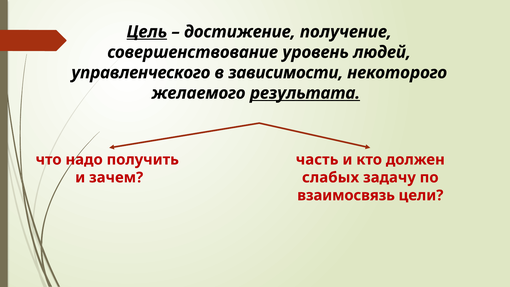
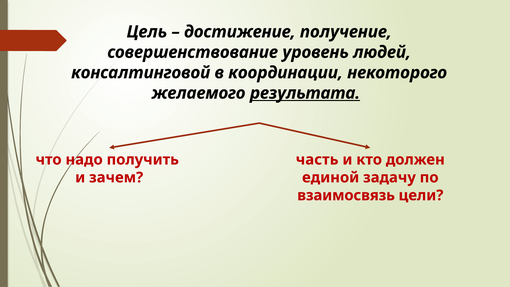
Цель underline: present -> none (147, 32)
управленческого: управленческого -> консалтинговой (141, 73)
зависимости: зависимости -> координации (286, 73)
слабых: слабых -> единой (331, 177)
